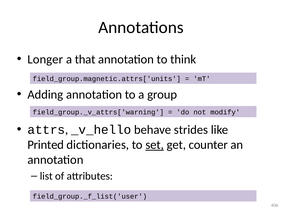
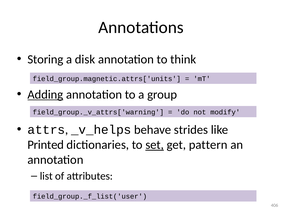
Longer: Longer -> Storing (45, 59)
that: that -> disk (85, 59)
Adding underline: none -> present (45, 94)
_v_hello: _v_hello -> _v_helps (101, 129)
counter: counter -> pattern (208, 144)
